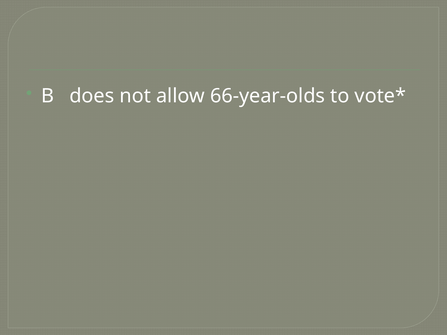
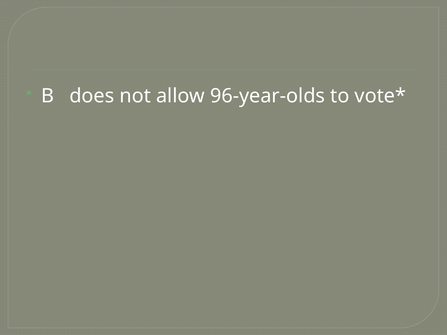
66-year-olds: 66-year-olds -> 96-year-olds (268, 96)
